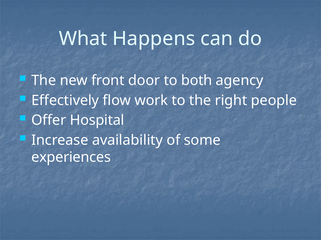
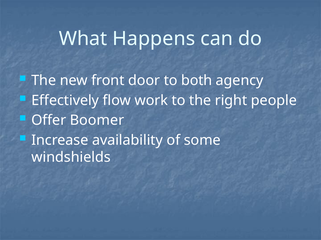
Hospital: Hospital -> Boomer (97, 121)
experiences: experiences -> windshields (71, 158)
